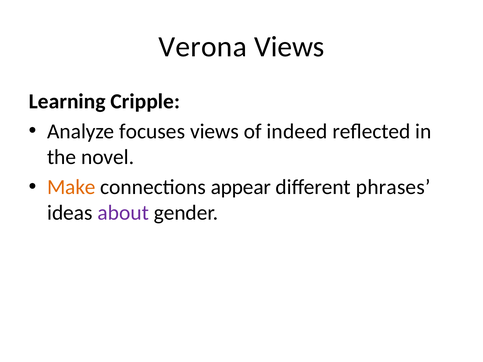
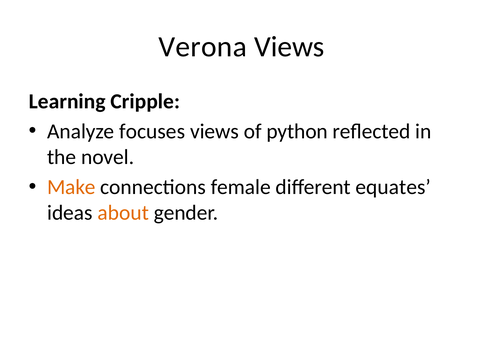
indeed: indeed -> python (297, 131)
appear: appear -> female (241, 187)
phrases: phrases -> equates (393, 187)
about colour: purple -> orange (123, 213)
